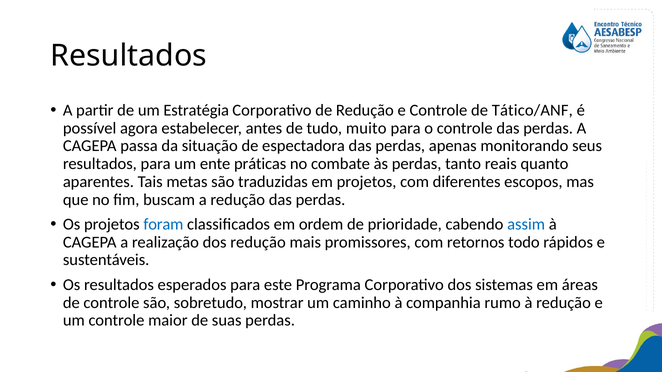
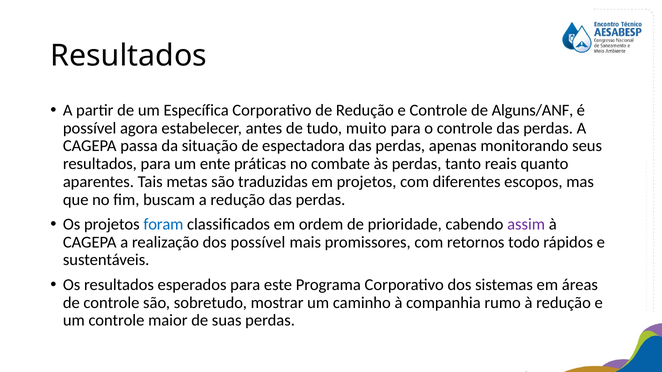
Estratégia: Estratégia -> Específica (196, 110)
Tático/ANF: Tático/ANF -> Alguns/ANF (532, 110)
assim colour: blue -> purple (526, 225)
dos redução: redução -> possível (258, 242)
